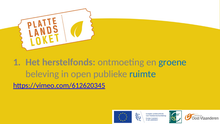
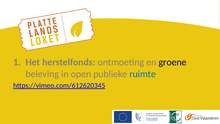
groene colour: blue -> black (173, 62)
